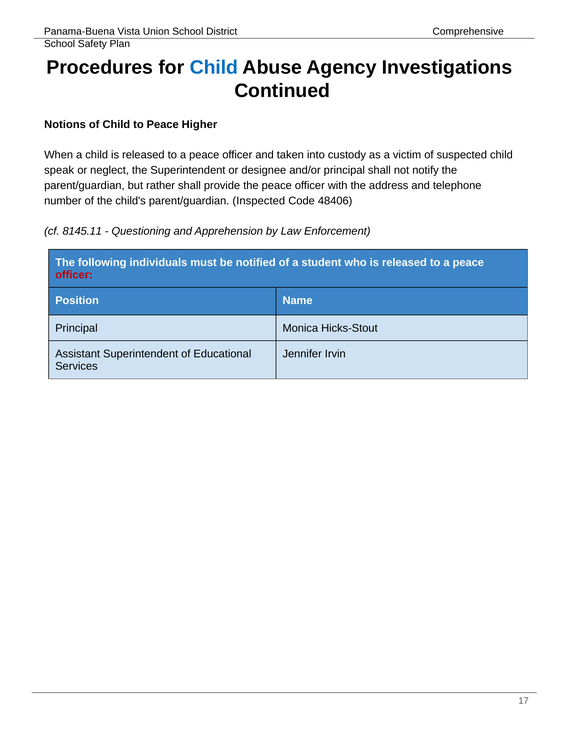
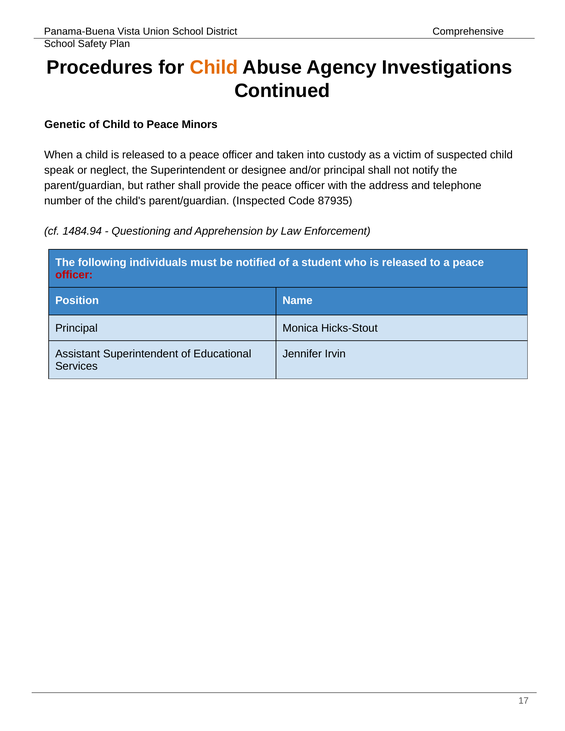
Child colour: blue -> orange (214, 68)
Notions: Notions -> Genetic (65, 124)
Higher: Higher -> Minors (200, 124)
48406: 48406 -> 87935 (335, 201)
8145.11: 8145.11 -> 1484.94 (82, 231)
